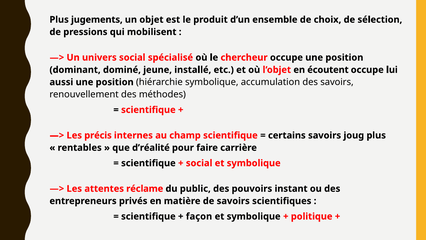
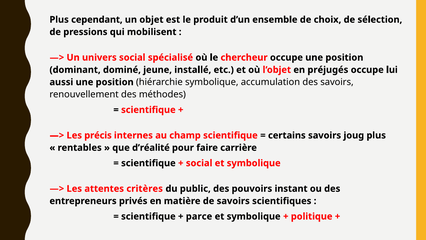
jugements: jugements -> cependant (97, 20)
écoutent: écoutent -> préjugés (328, 70)
réclame: réclame -> critères (145, 188)
façon: façon -> parce (199, 216)
